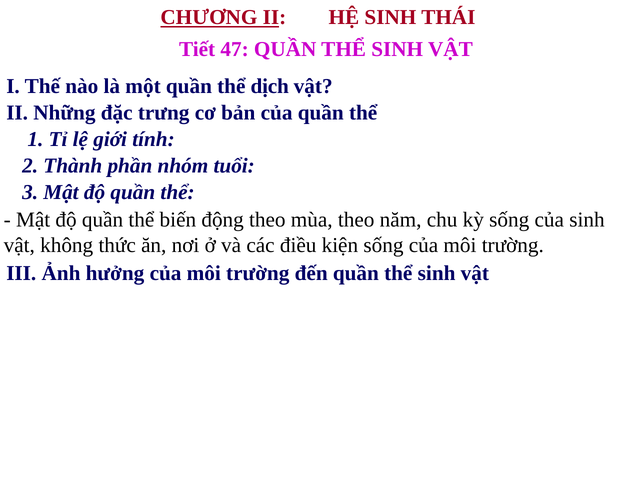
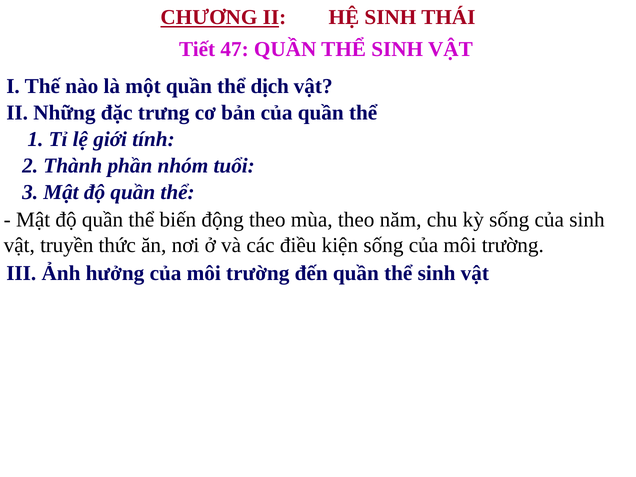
không: không -> truyền (67, 245)
